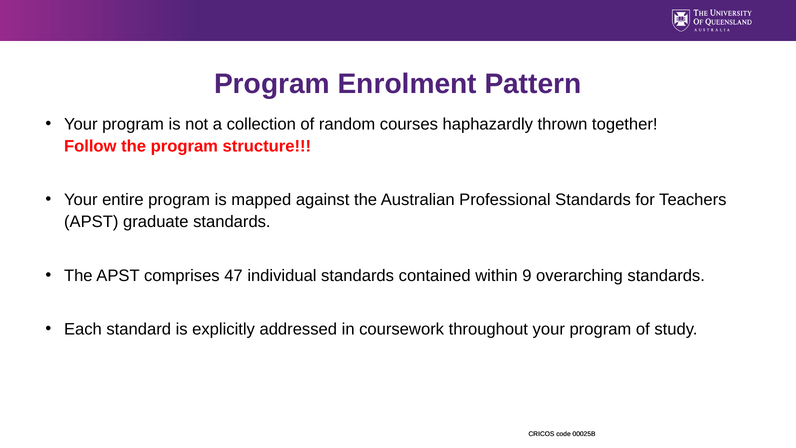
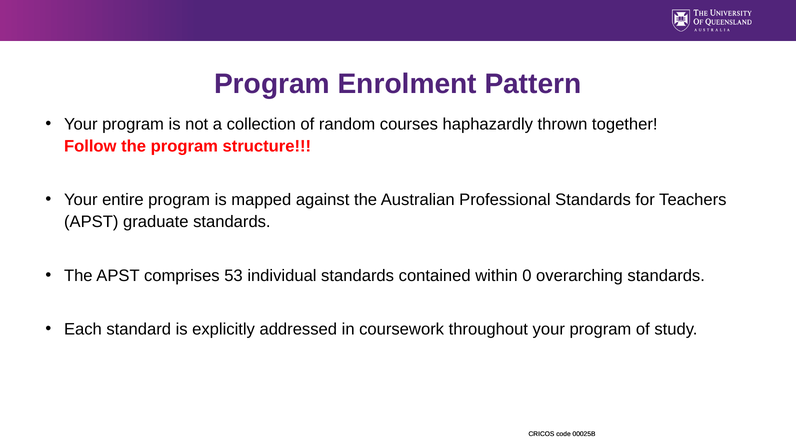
47: 47 -> 53 (233, 275)
9: 9 -> 0 (527, 275)
